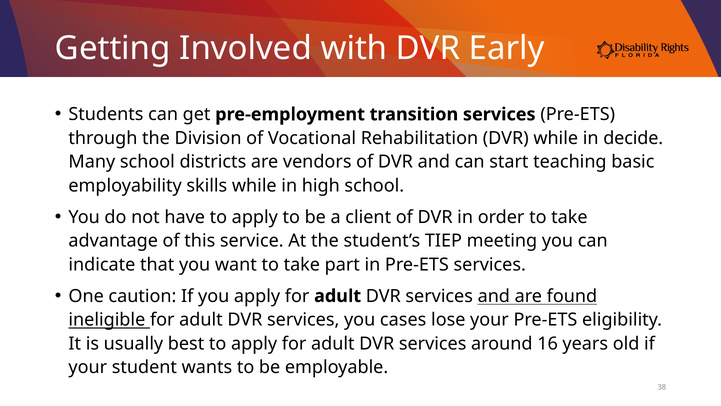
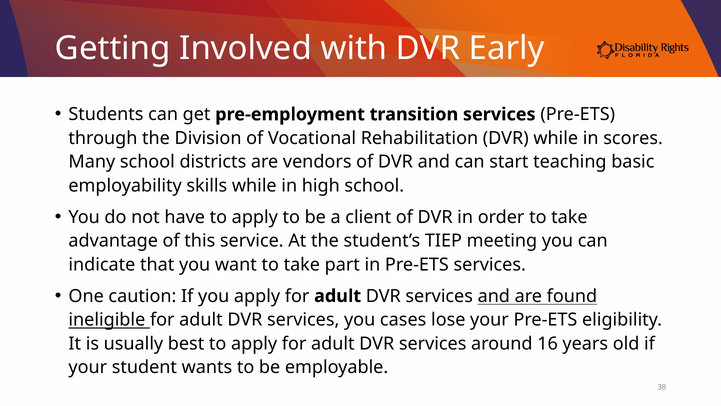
decide: decide -> scores (633, 138)
